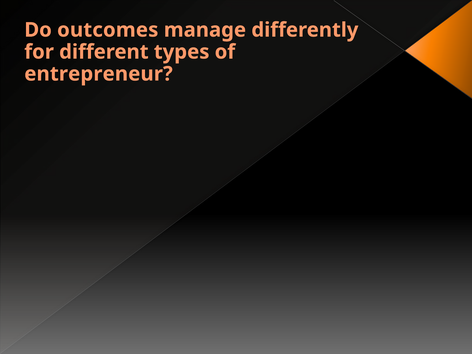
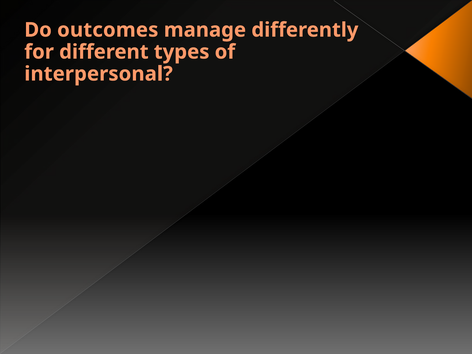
entrepreneur: entrepreneur -> interpersonal (99, 74)
